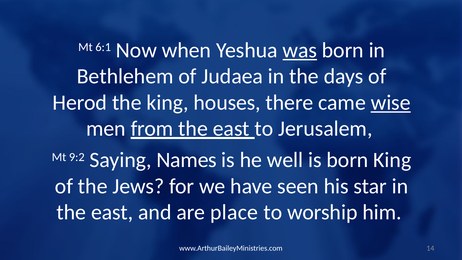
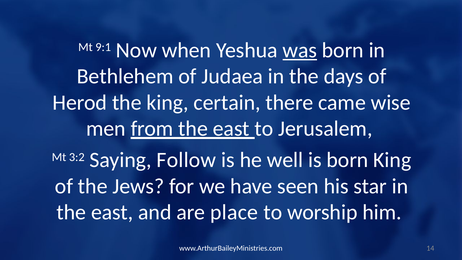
6:1: 6:1 -> 9:1 (103, 47)
houses: houses -> certain (227, 102)
wise underline: present -> none (391, 102)
9:2: 9:2 -> 3:2 (77, 157)
Names: Names -> Follow (186, 160)
